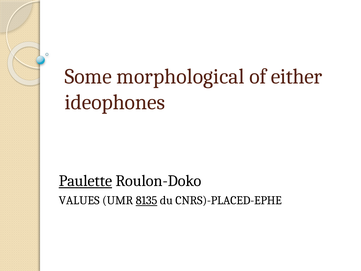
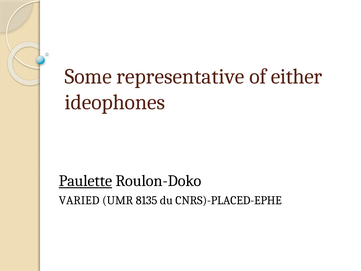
morphological: morphological -> representative (180, 76)
VALUES: VALUES -> VARIED (79, 200)
8135 underline: present -> none (147, 200)
